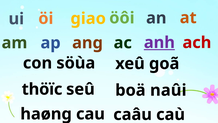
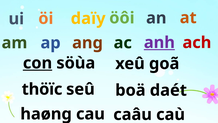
giao: giao -> daïy (88, 18)
con underline: none -> present (38, 63)
naûi: naûi -> daét (168, 90)
